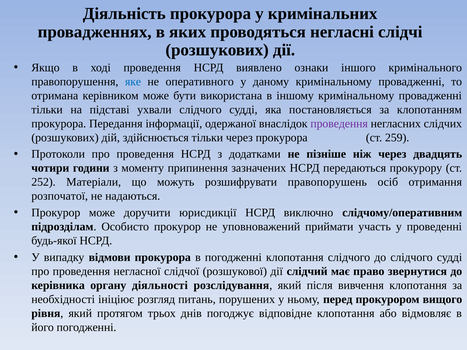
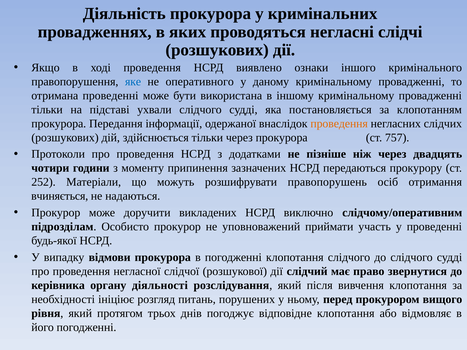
отримана керівником: керівником -> проведенні (111, 96)
проведення colour: purple -> orange (339, 124)
259: 259 -> 757 (397, 138)
розпочатої: розпочатої -> вчиняється (60, 196)
юрисдикції: юрисдикції -> викладених (208, 213)
